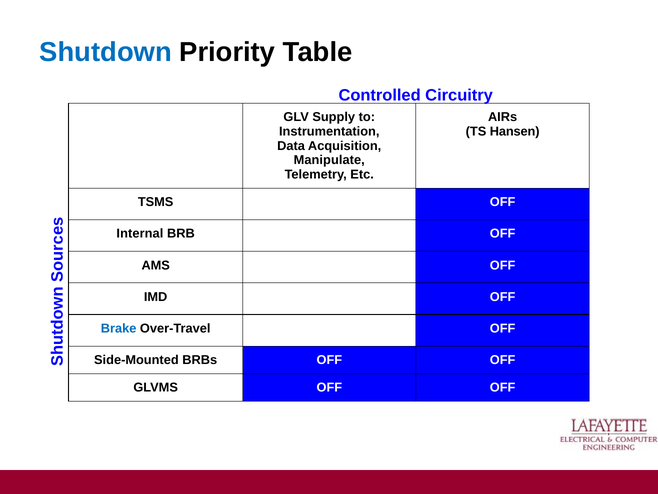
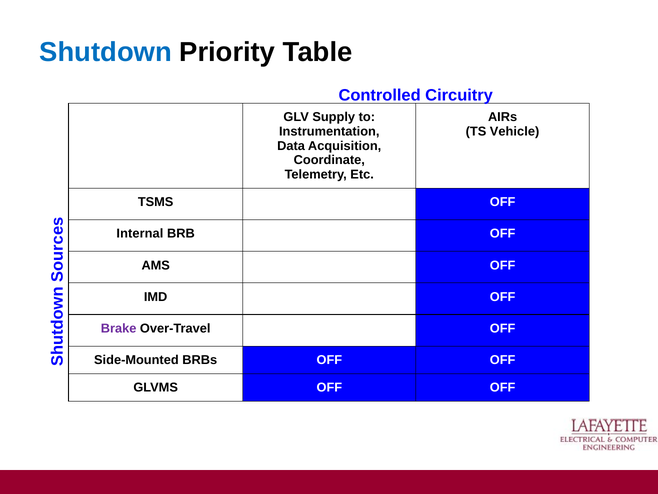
Hansen: Hansen -> Vehicle (515, 131)
Manipulate: Manipulate -> Coordinate (329, 160)
Brake colour: blue -> purple (119, 328)
